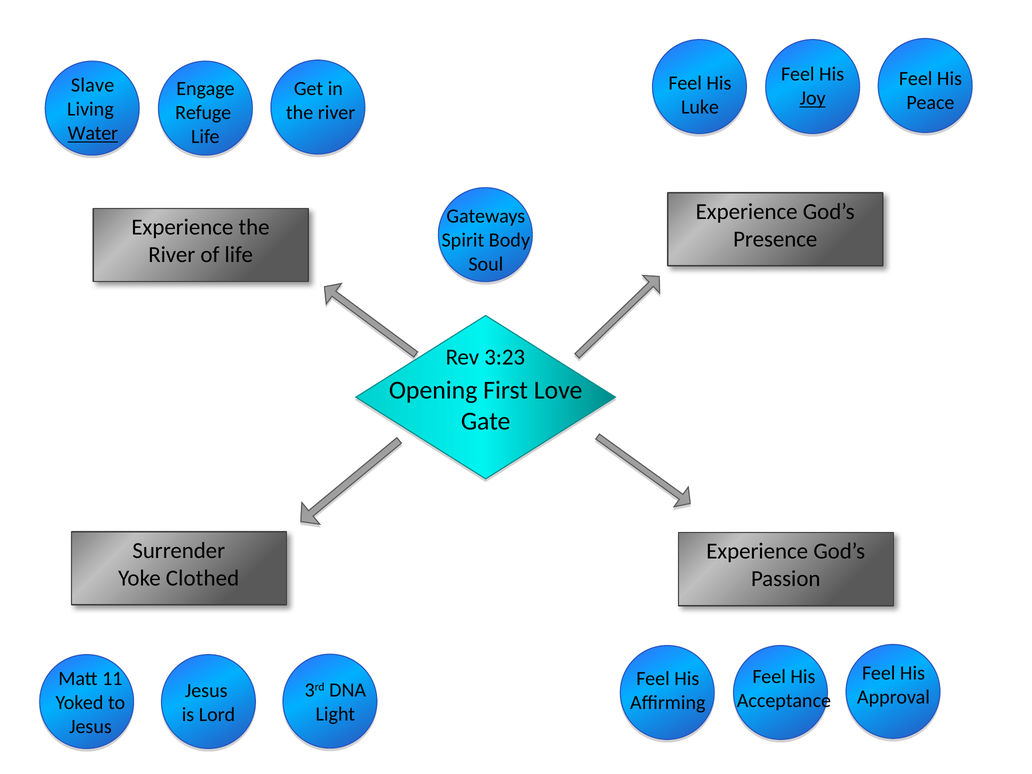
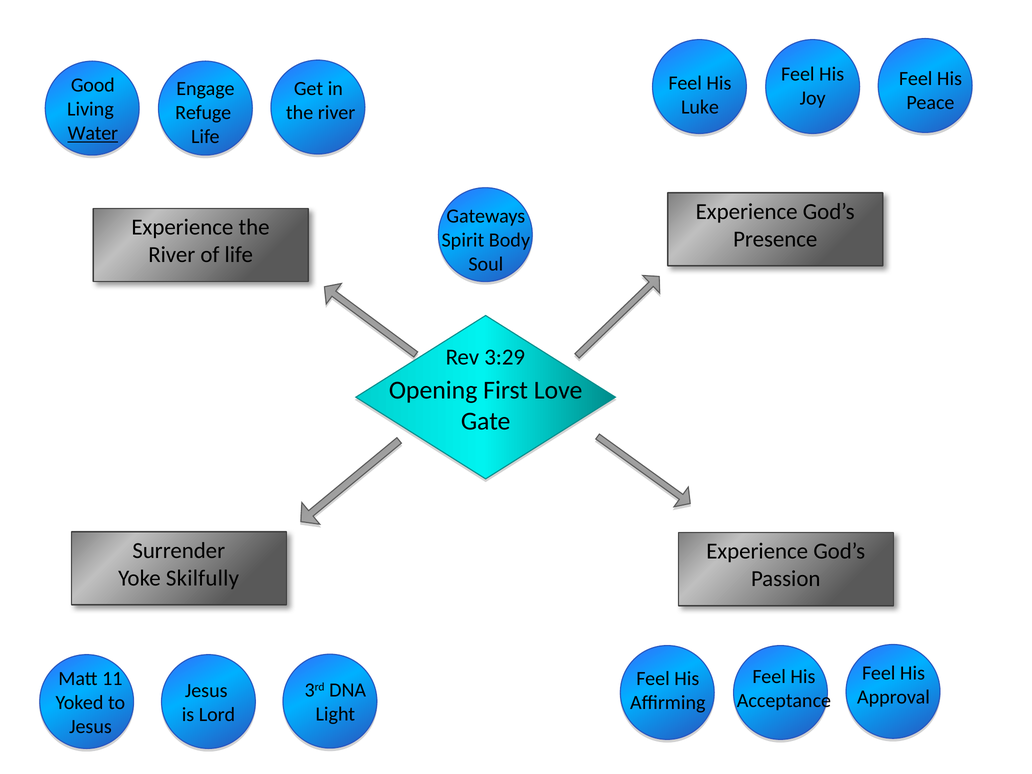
Slave: Slave -> Good (93, 85)
Joy underline: present -> none (813, 98)
3:23: 3:23 -> 3:29 (505, 357)
Clothed: Clothed -> Skilfully (202, 578)
